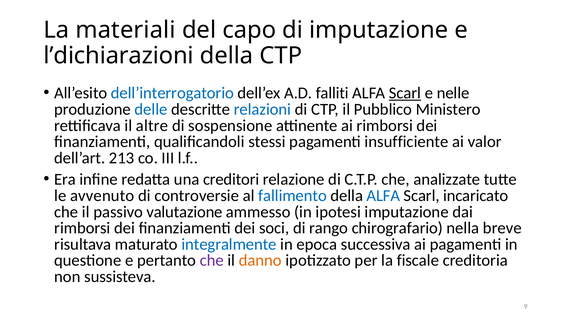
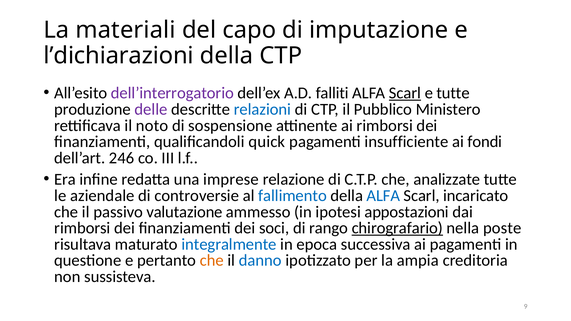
dell’interrogatorio colour: blue -> purple (172, 93)
e nelle: nelle -> tutte (453, 93)
delle colour: blue -> purple (151, 109)
altre: altre -> noto (152, 126)
stessi: stessi -> quick (267, 142)
valor: valor -> fondi (485, 142)
213: 213 -> 246 (122, 158)
creditori: creditori -> imprese (231, 180)
avvenuto: avvenuto -> aziendale (102, 196)
ipotesi imputazione: imputazione -> appostazioni (407, 212)
chirografario underline: none -> present (397, 228)
breve: breve -> poste (502, 228)
che colour: purple -> orange (212, 261)
danno colour: orange -> blue (260, 261)
fiscale: fiscale -> ampia (418, 261)
